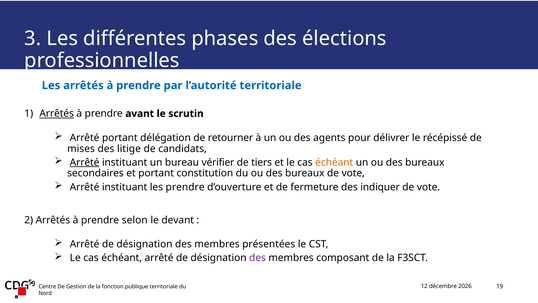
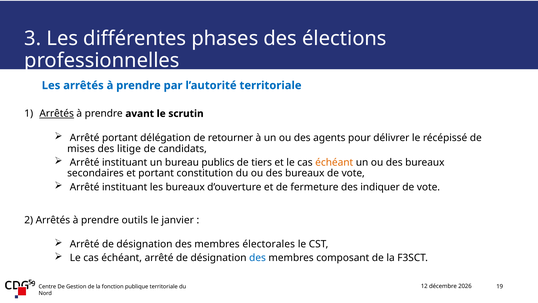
Arrêté underline: present -> none (85, 162)
vérifier: vérifier -> publics (218, 162)
les prendre: prendre -> bureaux (185, 187)
selon: selon -> outils (135, 220)
devant: devant -> janvier (178, 220)
présentées: présentées -> électorales (269, 244)
des colour: purple -> blue (257, 258)
